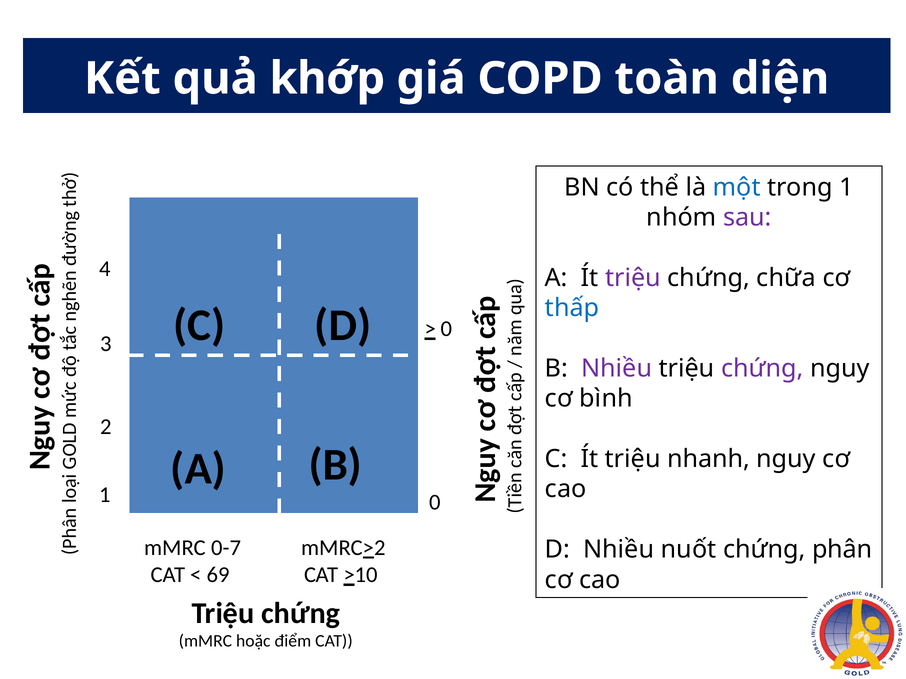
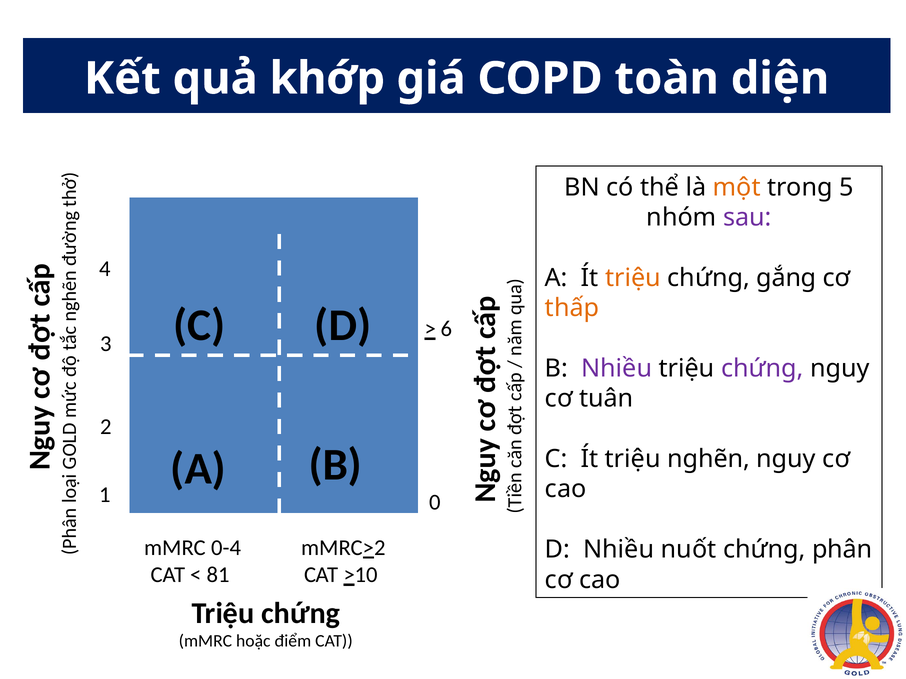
một colour: blue -> orange (737, 187)
trong 1: 1 -> 5 (846, 187)
triệu colour: purple -> orange (633, 278)
chữa: chữa -> gắng (786, 278)
thấp colour: blue -> orange (572, 308)
0: 0 -> 6 (447, 329)
bình: bình -> tuân (606, 399)
nhanh: nhanh -> nghẽn (709, 459)
0-7: 0-7 -> 0-4 (226, 548)
69: 69 -> 81 (218, 575)
